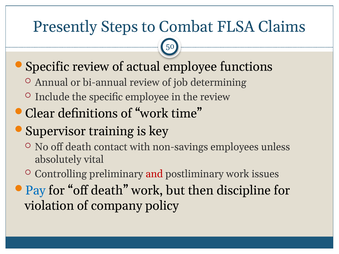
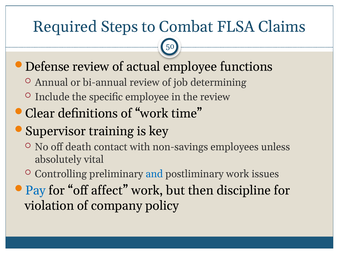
Presently: Presently -> Required (65, 27)
Specific: Specific -> Defense (47, 67)
and colour: red -> blue (154, 174)
for off death: death -> affect (110, 191)
